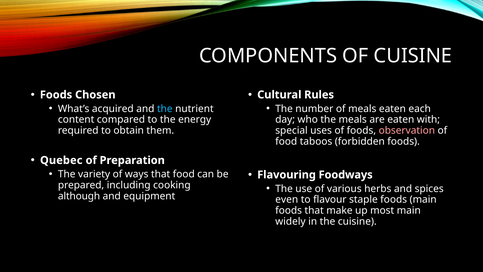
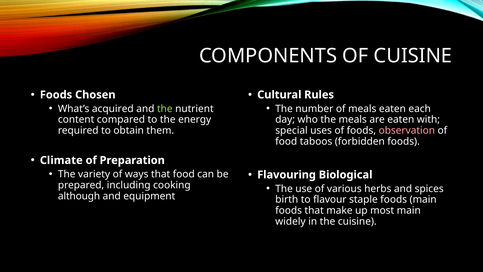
the colour: light blue -> light green (165, 109)
Quebec: Quebec -> Climate (61, 160)
Foodways: Foodways -> Biological (346, 175)
even: even -> birth (287, 199)
